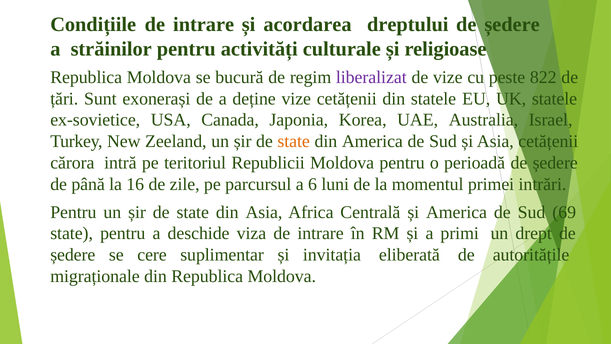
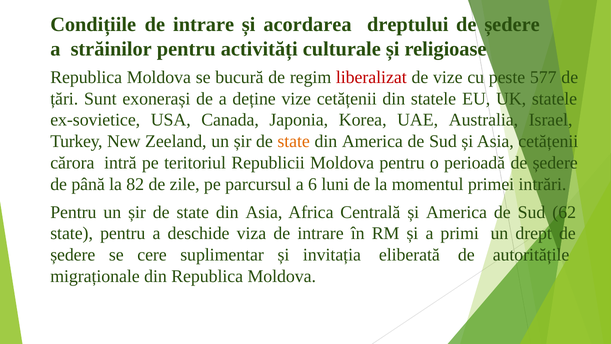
liberalizat colour: purple -> red (371, 77)
822: 822 -> 577 (543, 77)
16: 16 -> 82 (135, 184)
69: 69 -> 62 (564, 212)
